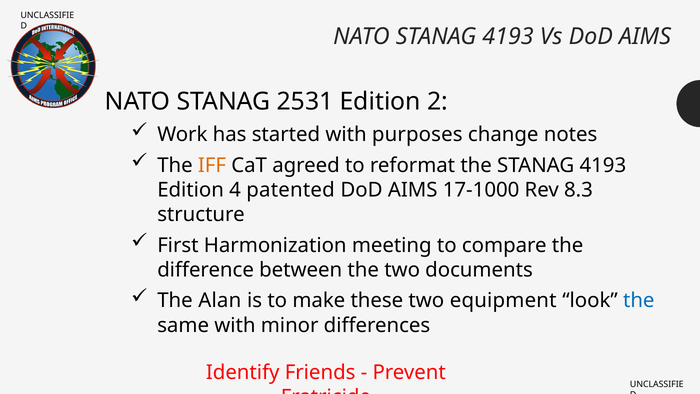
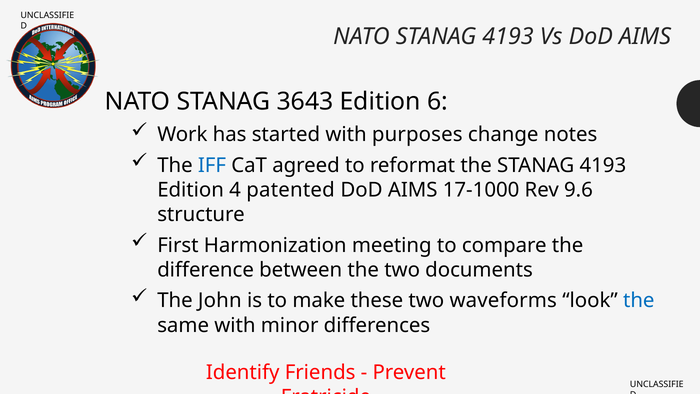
2531: 2531 -> 3643 (305, 102)
2: 2 -> 6 (438, 102)
IFF colour: orange -> blue (212, 165)
8.3: 8.3 -> 9.6 (578, 190)
Alan: Alan -> John (220, 301)
equipment: equipment -> waveforms (503, 301)
